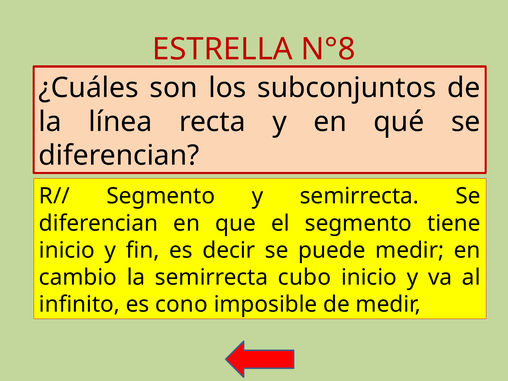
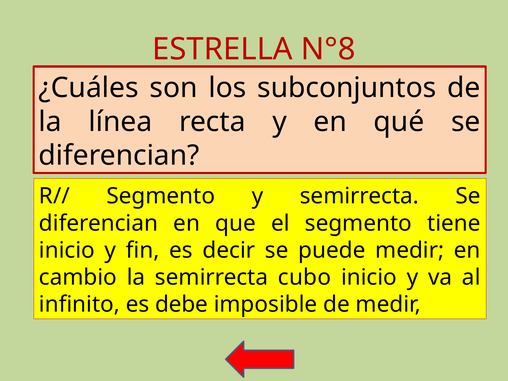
cono: cono -> debe (182, 305)
